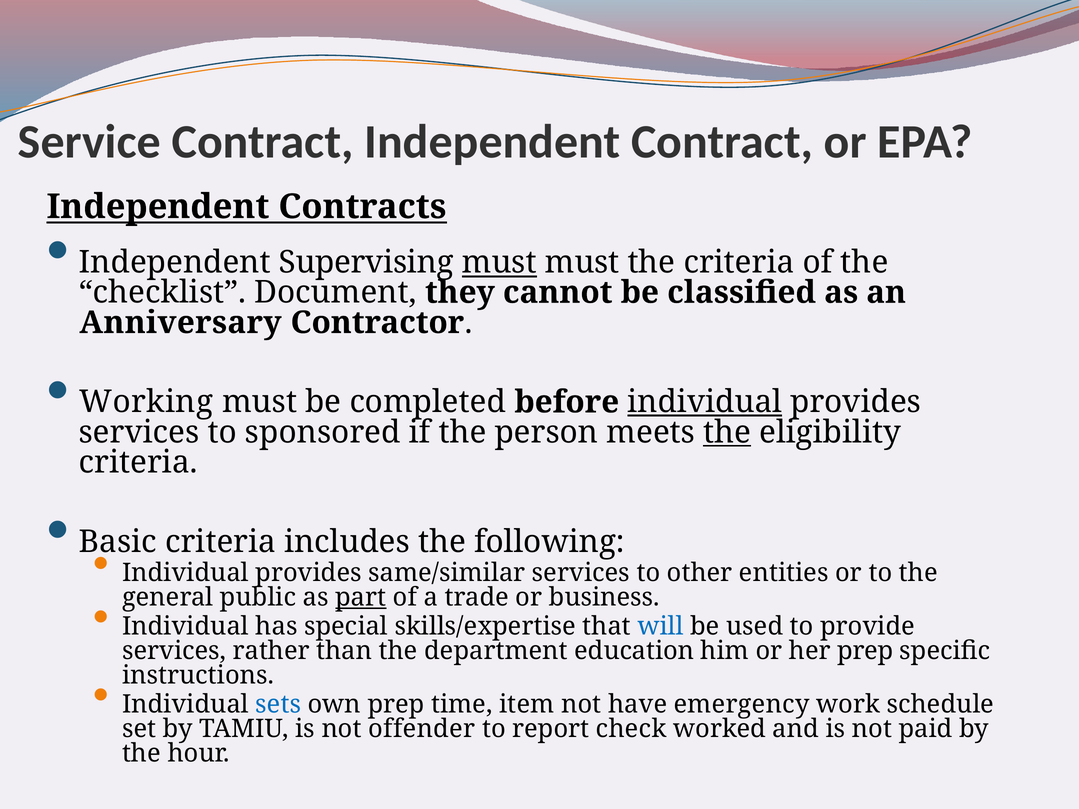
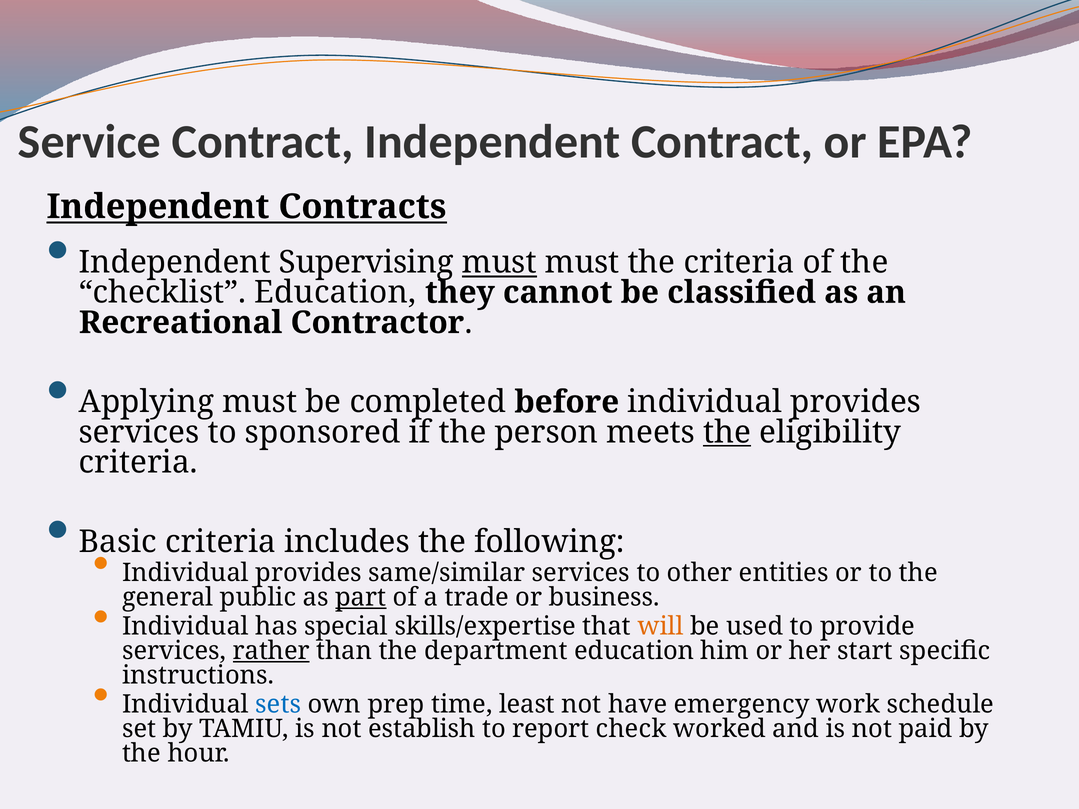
checklist Document: Document -> Education (335, 293)
Anniversary: Anniversary -> Recreational (181, 323)
Working: Working -> Applying (146, 402)
individual underline: present -> none (705, 402)
will colour: blue -> orange (661, 626)
rather underline: none -> present (271, 651)
her prep: prep -> start (865, 651)
item: item -> least (527, 704)
offender: offender -> establish (422, 729)
